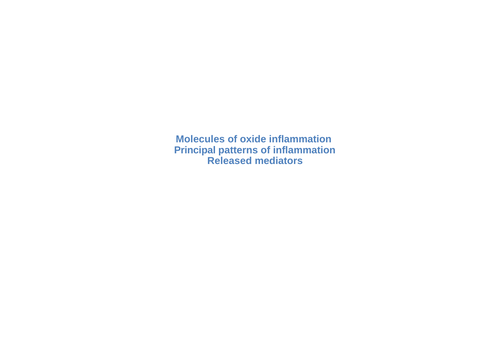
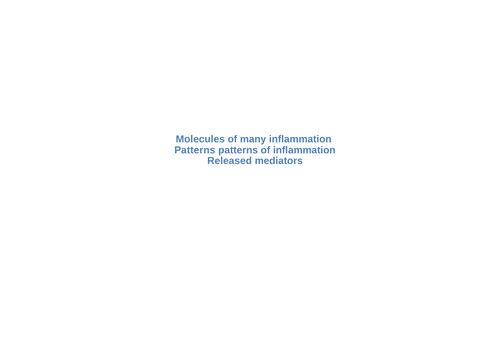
oxide: oxide -> many (253, 139)
Principal: Principal -> Patterns (195, 150)
